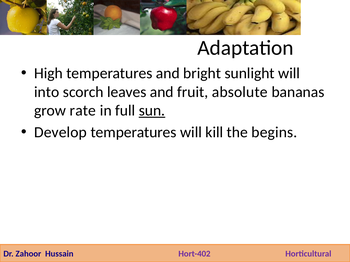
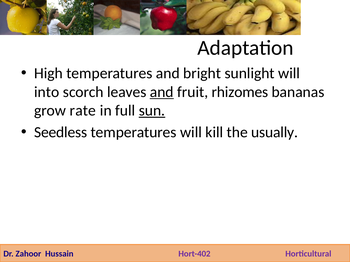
and underline: none -> present (162, 92)
absolute: absolute -> rhizomes (240, 92)
Develop: Develop -> Seedless (61, 133)
begins: begins -> usually (275, 133)
